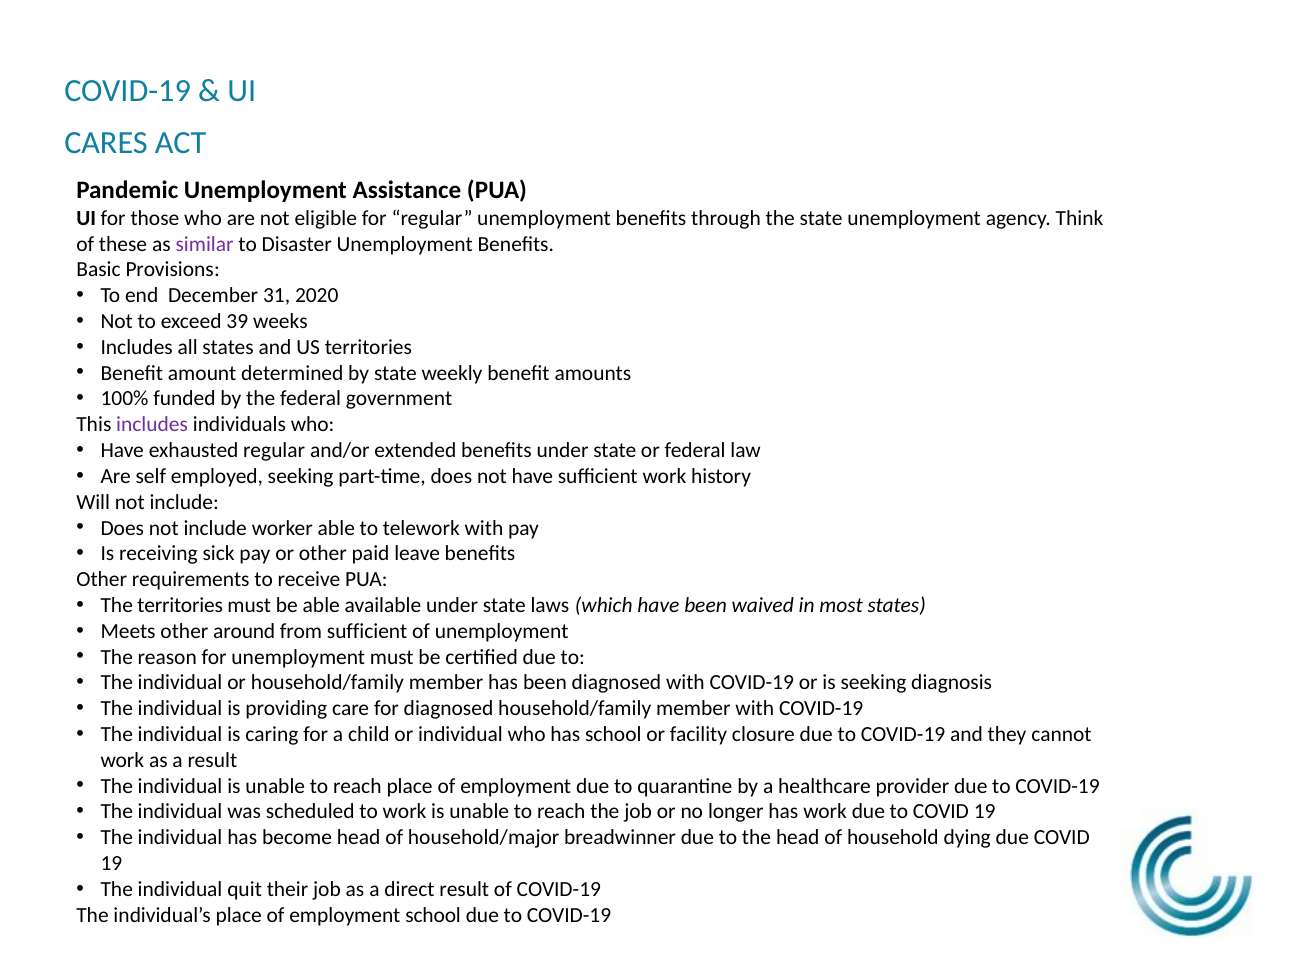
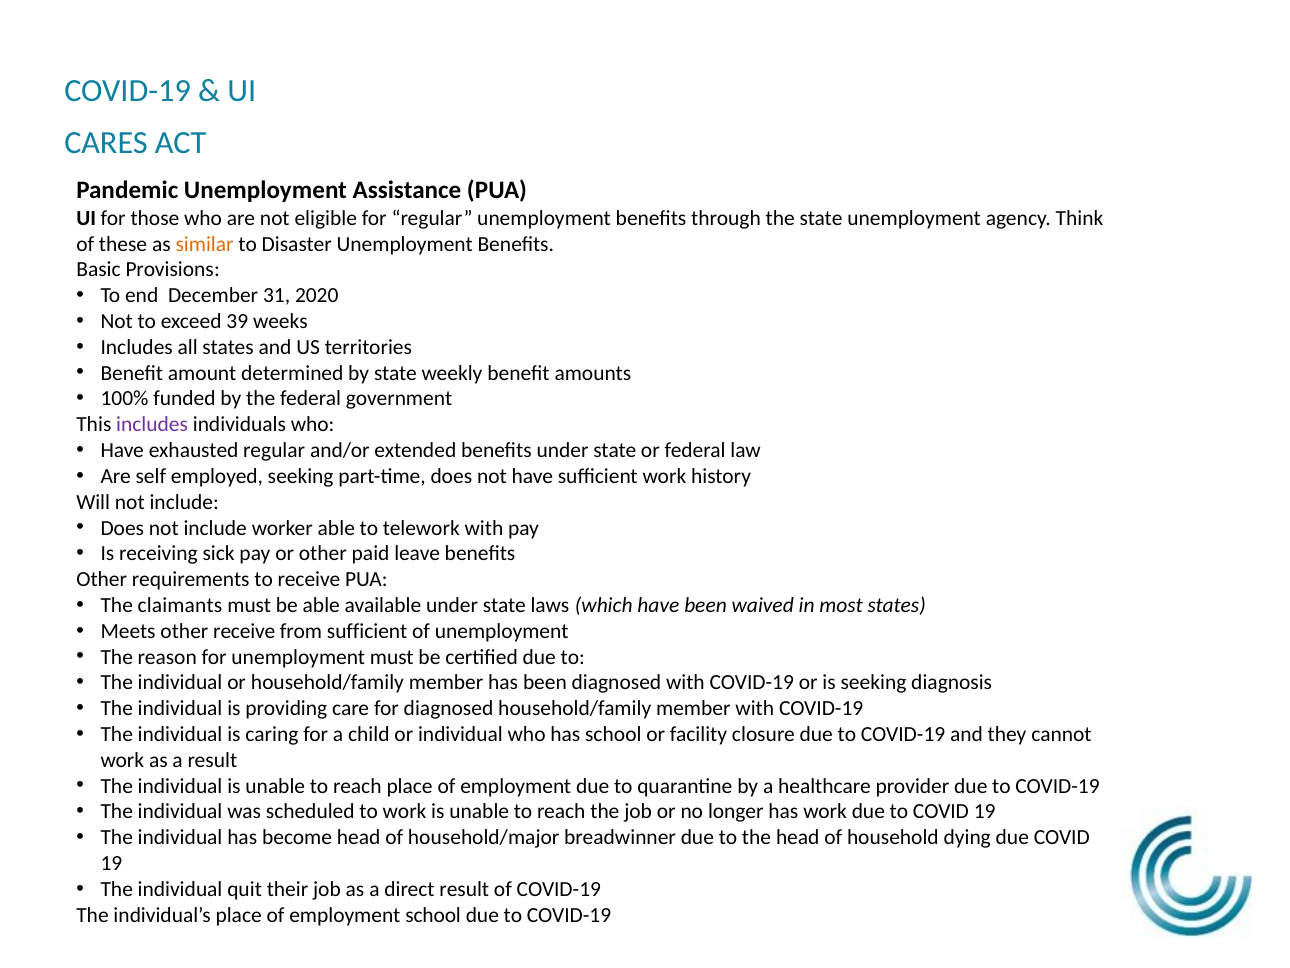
similar colour: purple -> orange (205, 244)
The territories: territories -> claimants (180, 605)
other around: around -> receive (244, 631)
